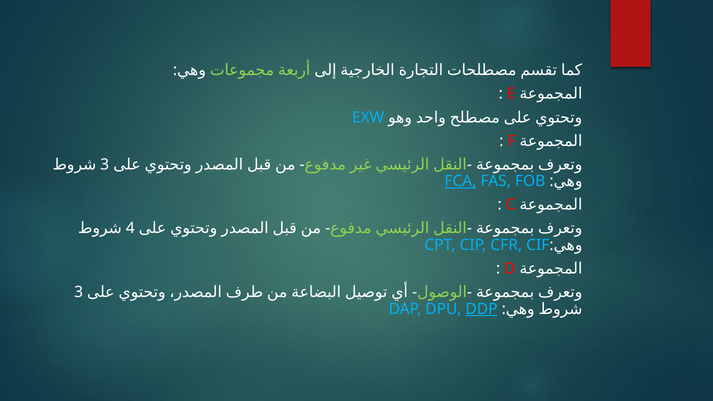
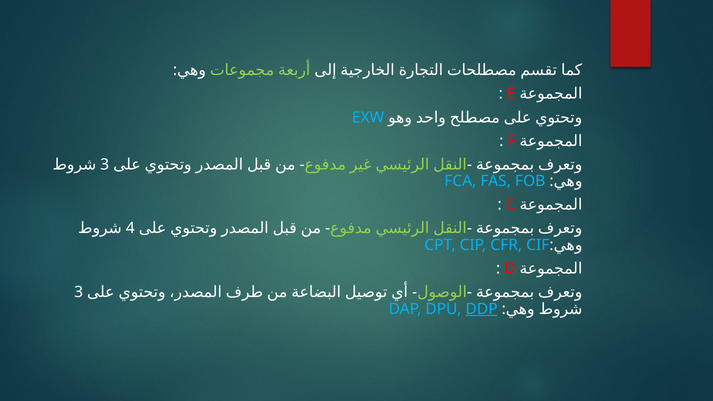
FCA underline: present -> none (460, 181)
